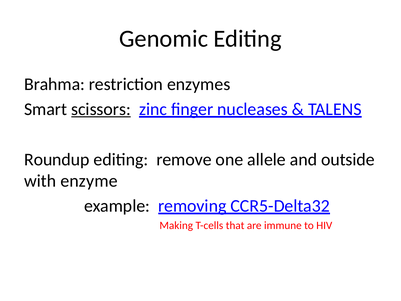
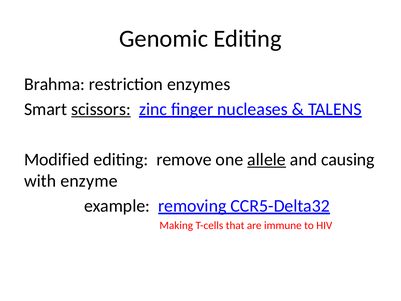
Roundup: Roundup -> Modified (57, 159)
allele underline: none -> present (267, 159)
outside: outside -> causing (348, 159)
